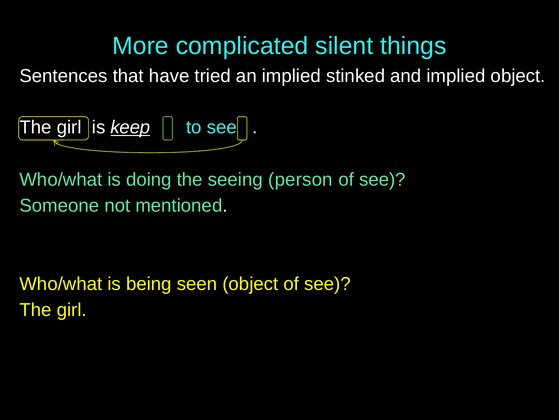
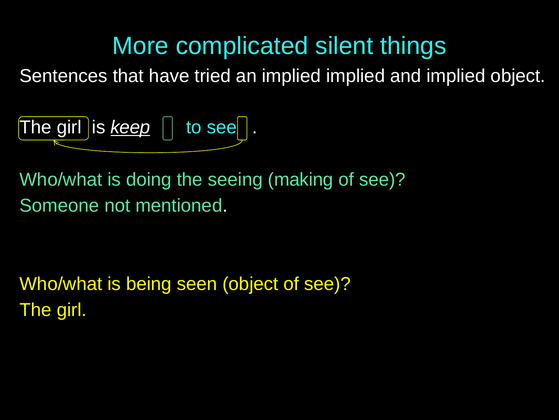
implied stinked: stinked -> implied (356, 76)
person: person -> making (301, 179)
